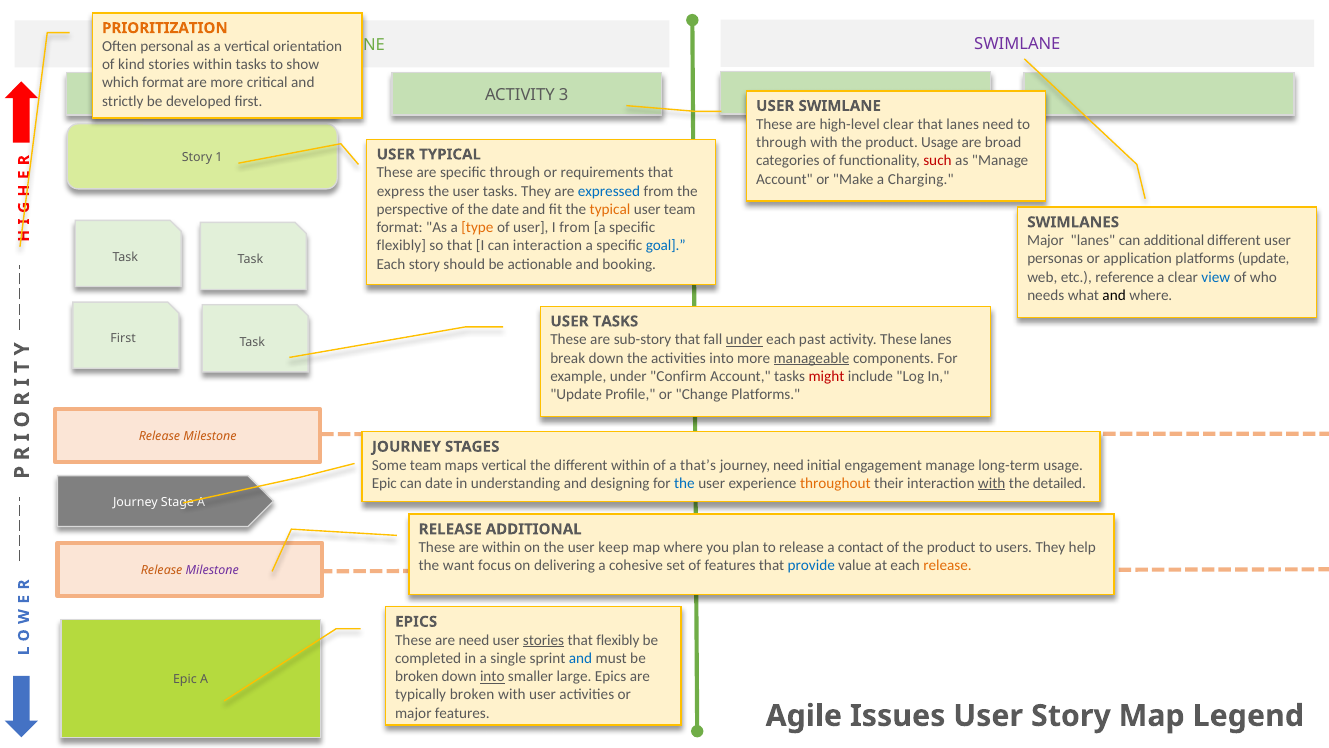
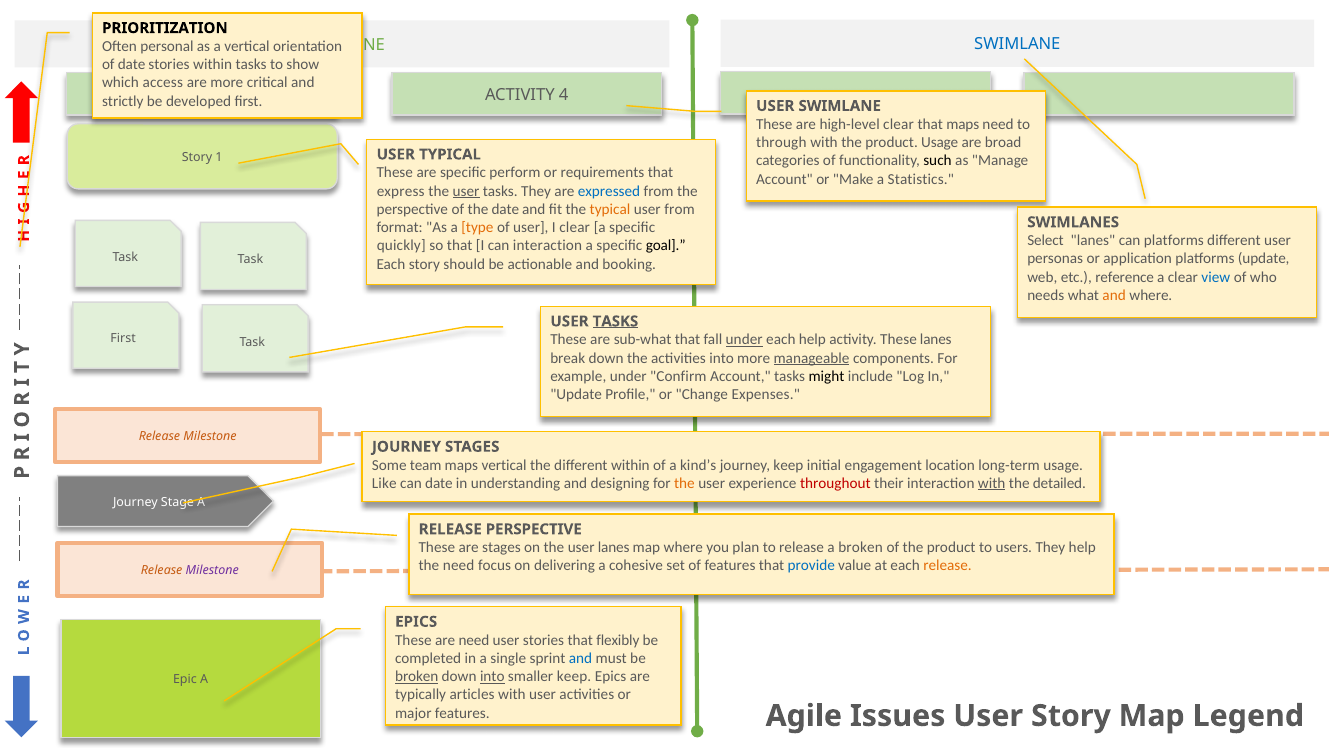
PRIORITIZATION colour: orange -> black (165, 28)
SWIMLANE colour: purple -> blue (1017, 44)
of kind: kind -> date (132, 65)
which format: format -> access (163, 83)
3: 3 -> 4 (564, 95)
that lanes: lanes -> maps (963, 124)
such colour: red -> black (937, 161)
specific through: through -> perform (515, 173)
Charging: Charging -> Statistics (921, 179)
user underline: none -> present (466, 191)
user team: team -> from (680, 209)
I from: from -> clear (575, 227)
Major: Major -> Select (1046, 240)
can additional: additional -> platforms (1174, 240)
flexibly: flexibly -> quickly (401, 246)
goal colour: blue -> black (666, 246)
and colour: black -> orange (1114, 295)
TASKS underline: none -> present (615, 321)
sub-story: sub-story -> sub-what (643, 339)
each past: past -> help (812, 339)
might colour: red -> black (826, 376)
Change Platforms: Platforms -> Expenses (766, 394)
that’s: that’s -> kind’s (698, 465)
journey need: need -> keep (788, 465)
engagement manage: manage -> location (950, 465)
Epic: Epic -> Like (384, 483)
the colour: blue -> orange (684, 483)
throughout colour: orange -> red (835, 483)
RELEASE ADDITIONAL: ADDITIONAL -> PERSPECTIVE (534, 529)
are within: within -> stages (501, 547)
user keep: keep -> lanes (614, 547)
a contact: contact -> broken (861, 547)
the want: want -> need (459, 566)
stories underline: present -> none (544, 640)
broken underline: none -> present (417, 676)
smaller large: large -> keep (574, 676)
typically broken: broken -> articles (472, 694)
